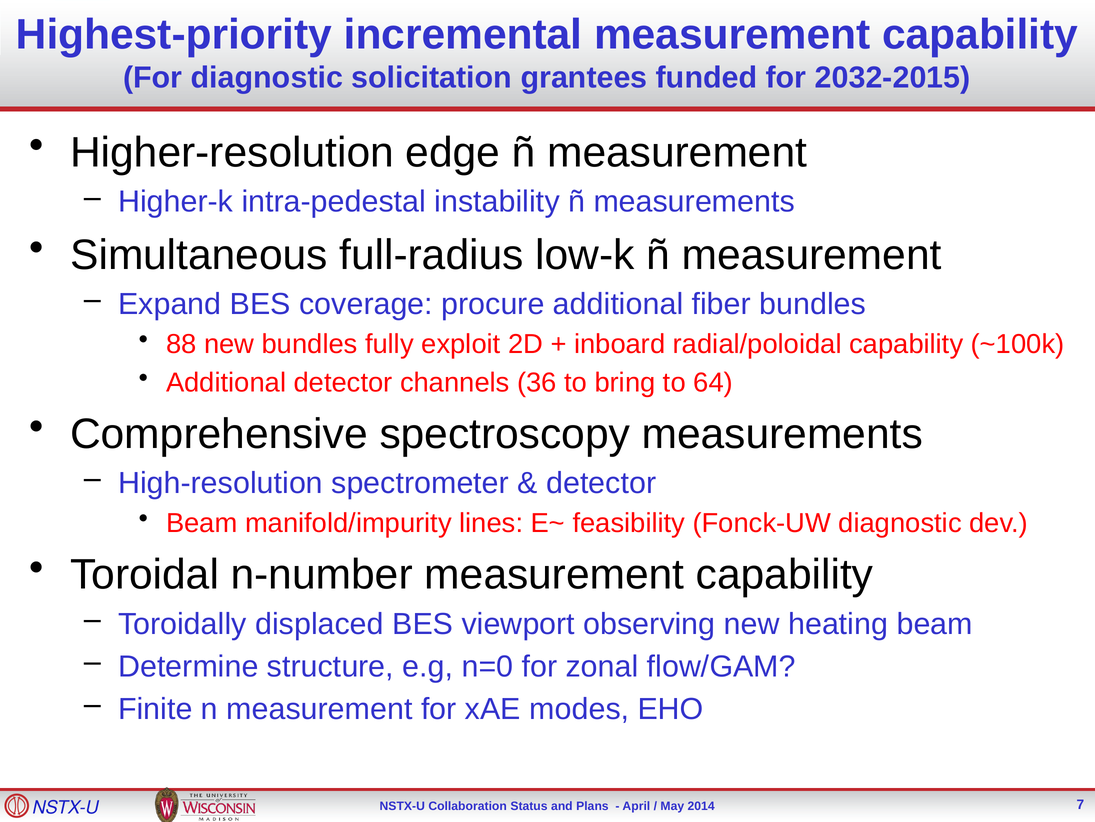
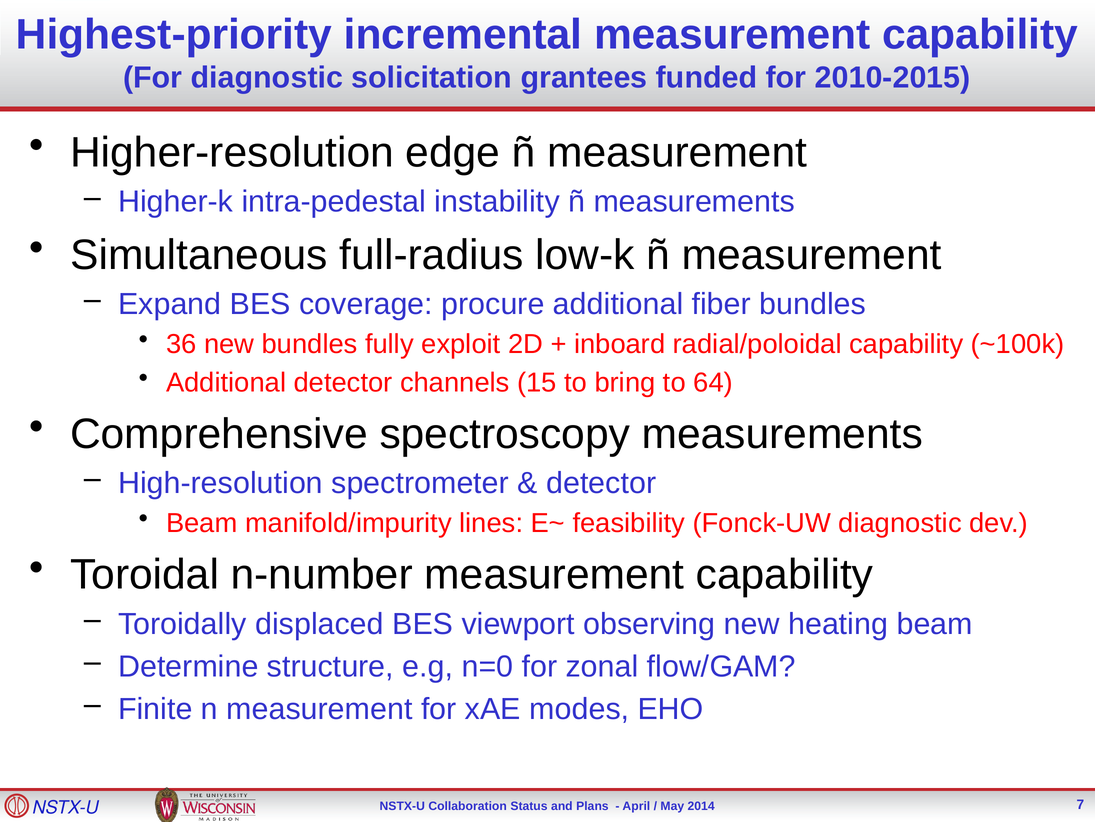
2032-2015: 2032-2015 -> 2010-2015 (893, 78)
88: 88 -> 36 (181, 344)
36: 36 -> 15 (537, 382)
